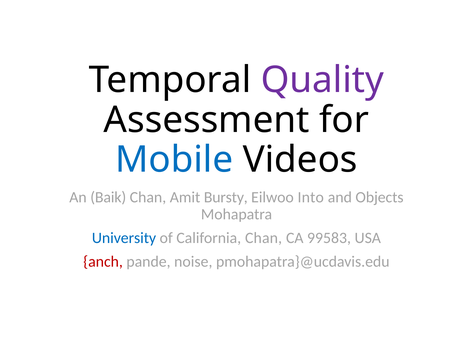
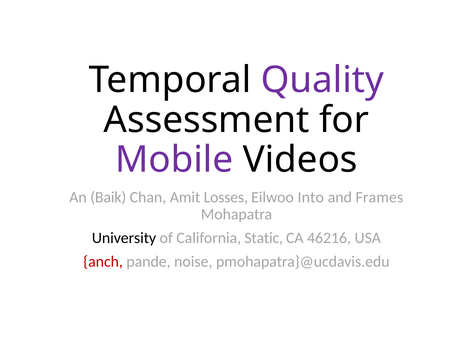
Mobile colour: blue -> purple (174, 160)
Bursty: Bursty -> Losses (226, 197)
Objects: Objects -> Frames (379, 197)
University colour: blue -> black (124, 238)
California Chan: Chan -> Static (264, 238)
99583: 99583 -> 46216 (329, 238)
